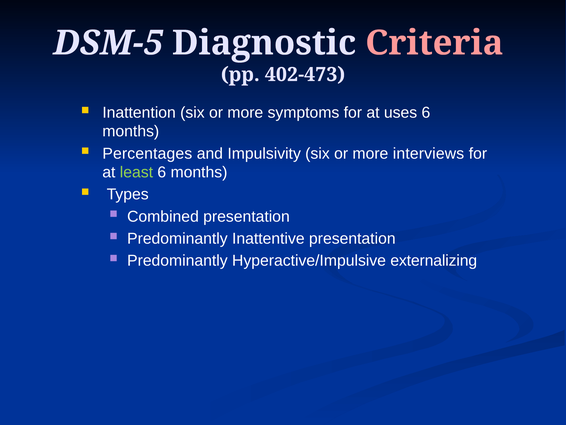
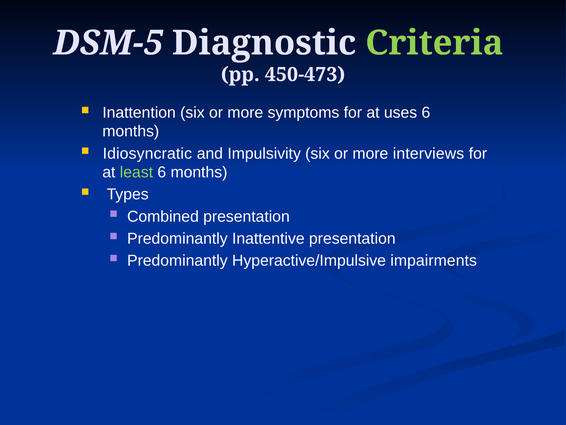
Criteria colour: pink -> light green (434, 43)
402-473: 402-473 -> 450-473 (305, 74)
Percentages: Percentages -> Idiosyncratic (147, 153)
externalizing: externalizing -> impairments (434, 260)
